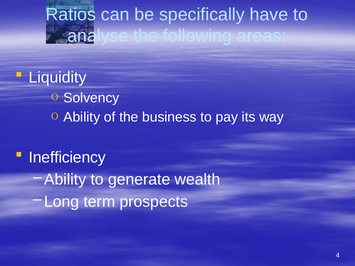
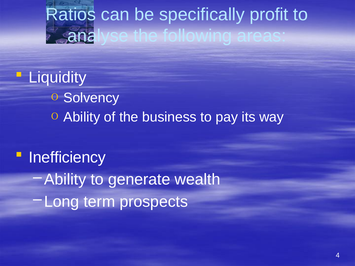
have: have -> profit (269, 15)
